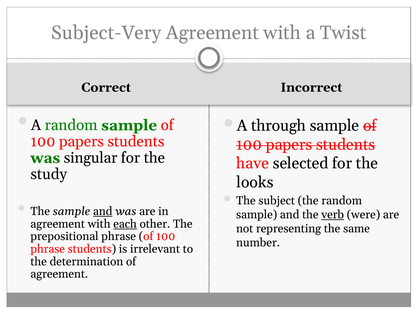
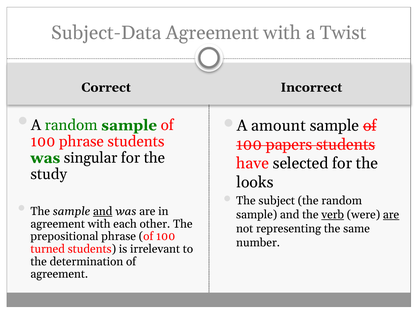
Subject-Very: Subject-Very -> Subject-Data (106, 33)
through: through -> amount (278, 126)
papers: papers -> phrase (81, 141)
are underline: none -> present (391, 214)
each underline: present -> none (125, 224)
phrase: phrase -> turned (48, 249)
